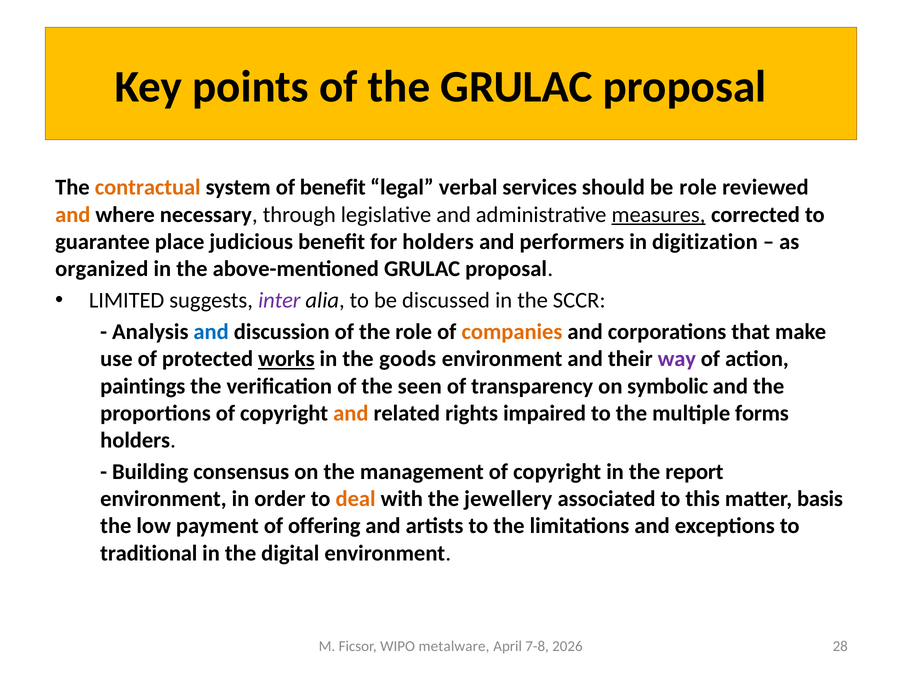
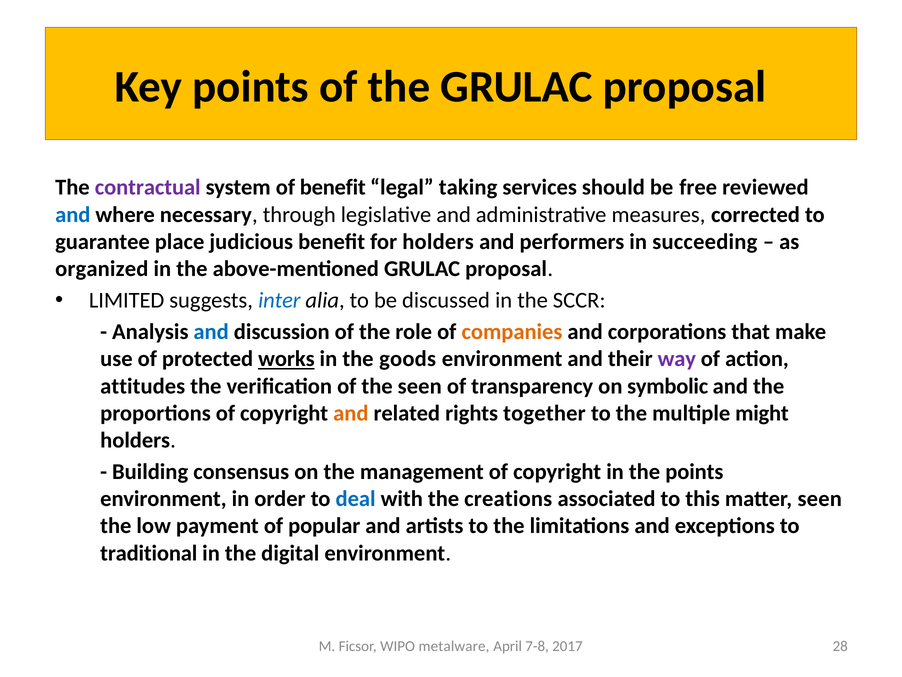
contractual colour: orange -> purple (148, 187)
verbal: verbal -> taking (468, 187)
be role: role -> free (698, 187)
and colour: orange -> blue (73, 214)
measures underline: present -> none (658, 214)
digitization: digitization -> succeeding (705, 241)
inter colour: purple -> blue (279, 300)
paintings: paintings -> attitudes (143, 386)
impaired: impaired -> together (544, 413)
forms: forms -> might (762, 413)
the report: report -> points (694, 472)
deal colour: orange -> blue (356, 499)
jewellery: jewellery -> creations (508, 499)
matter basis: basis -> seen (820, 499)
offering: offering -> popular (324, 526)
2026: 2026 -> 2017 (567, 646)
